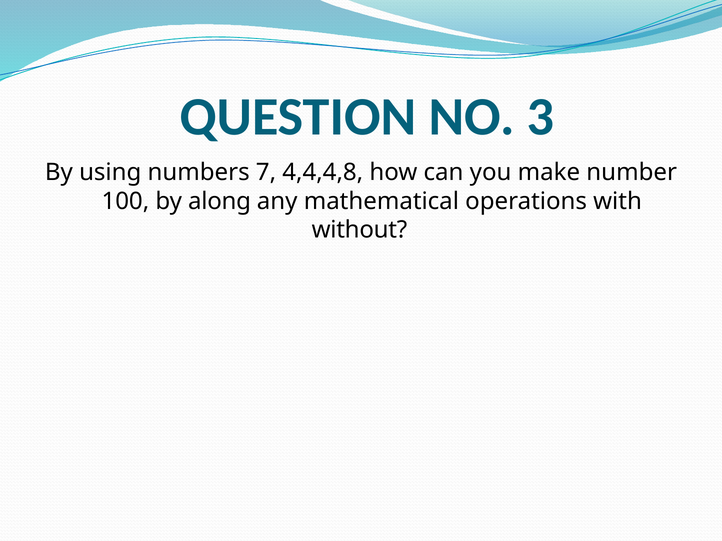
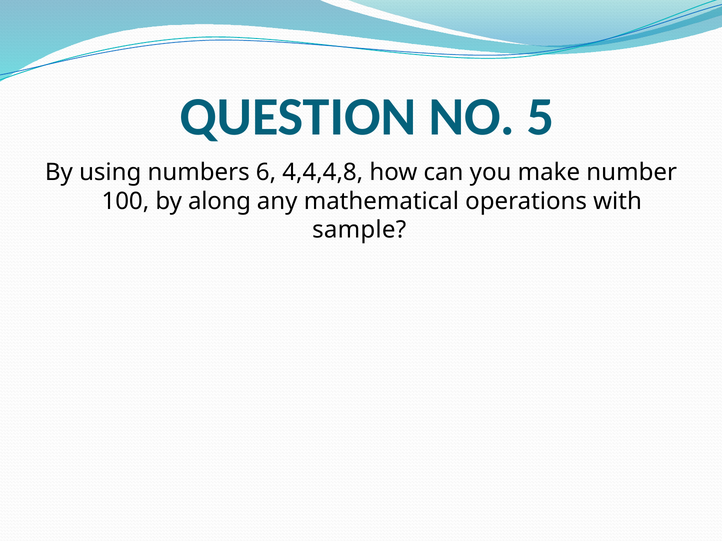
3: 3 -> 5 (541, 117)
7: 7 -> 6 (266, 172)
without: without -> sample (359, 230)
